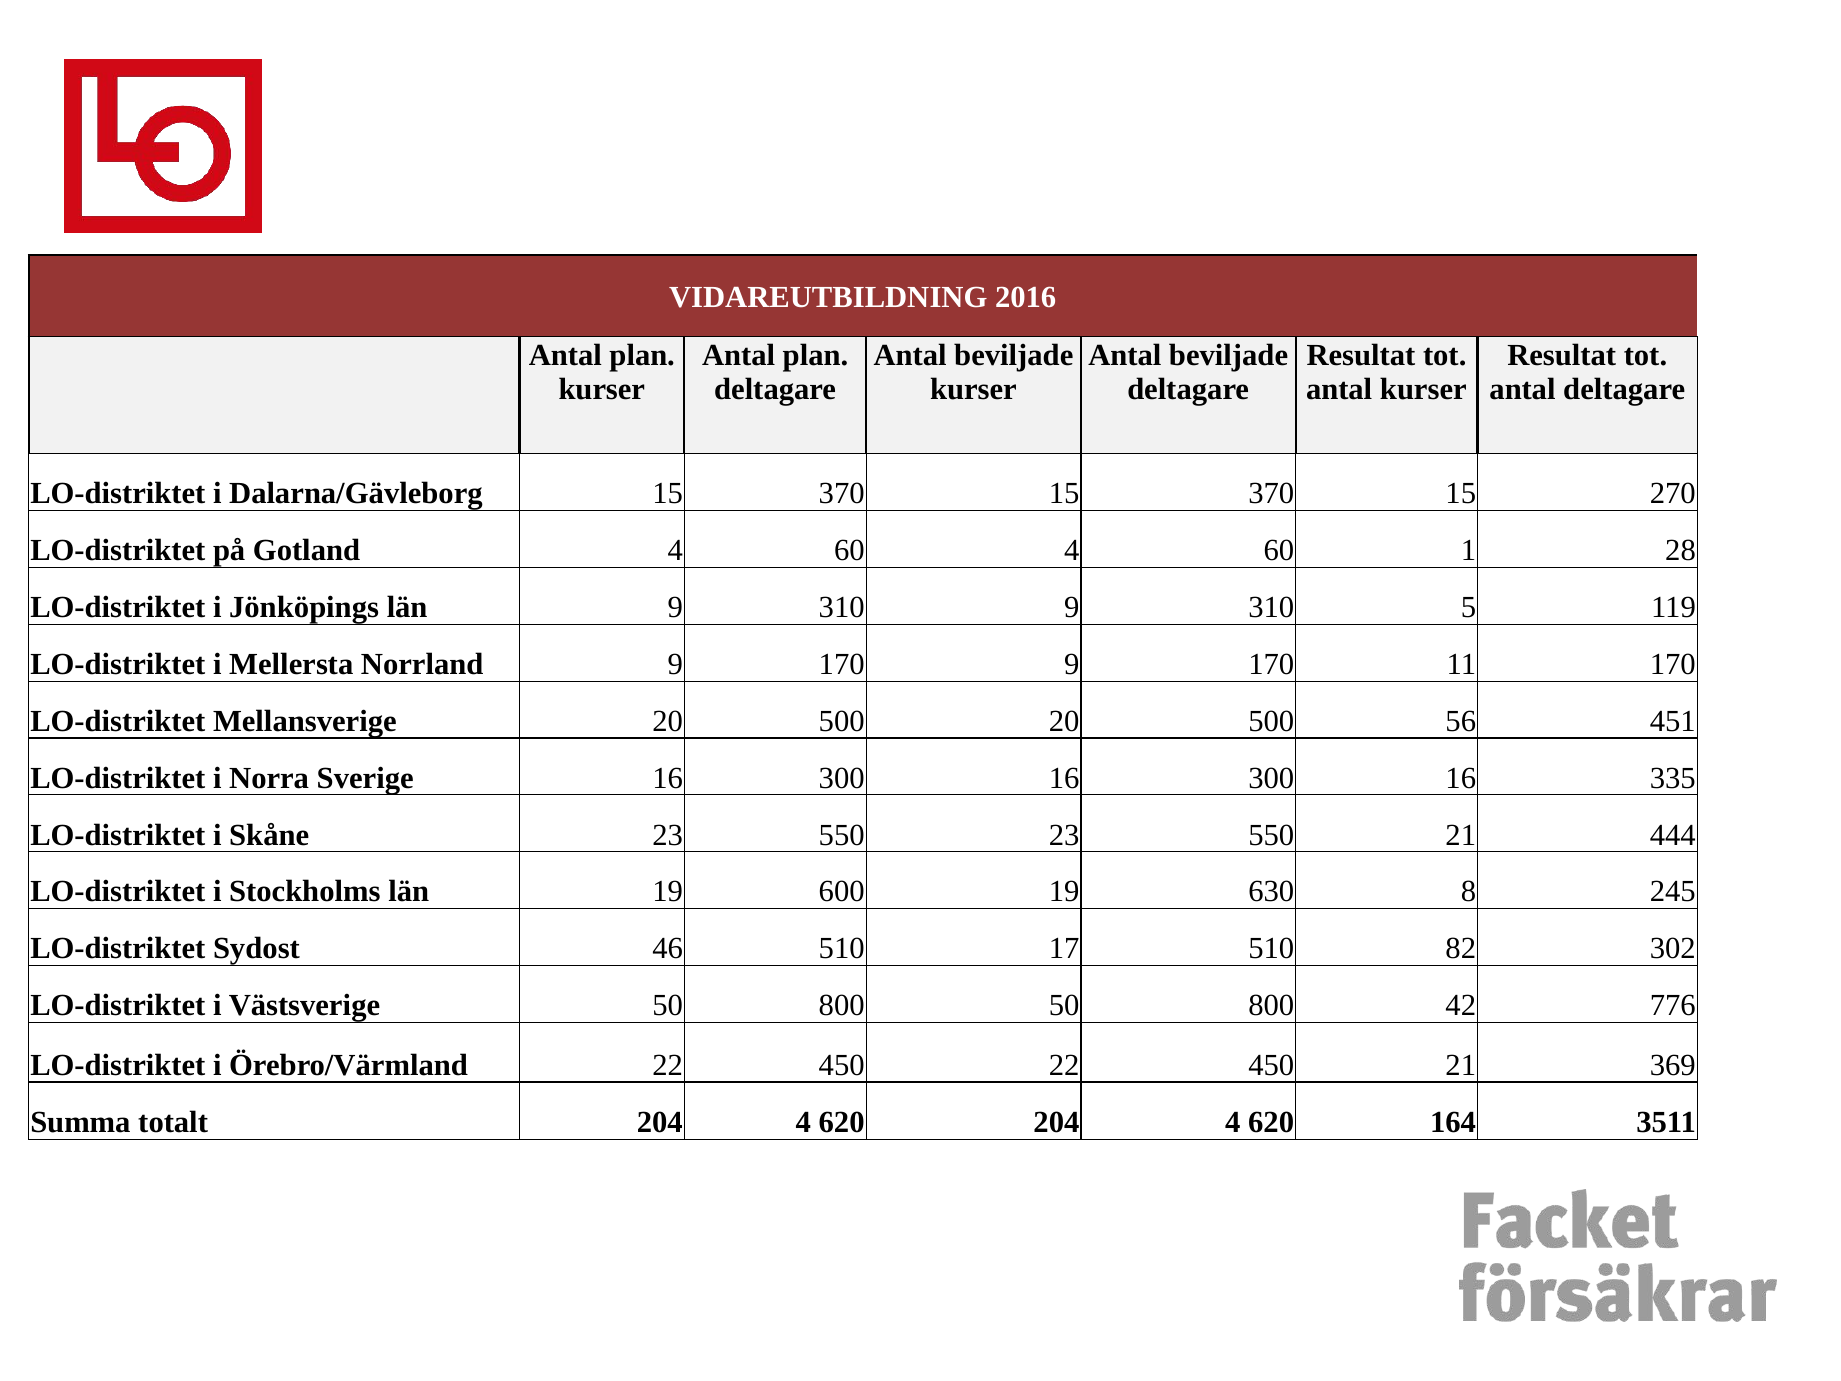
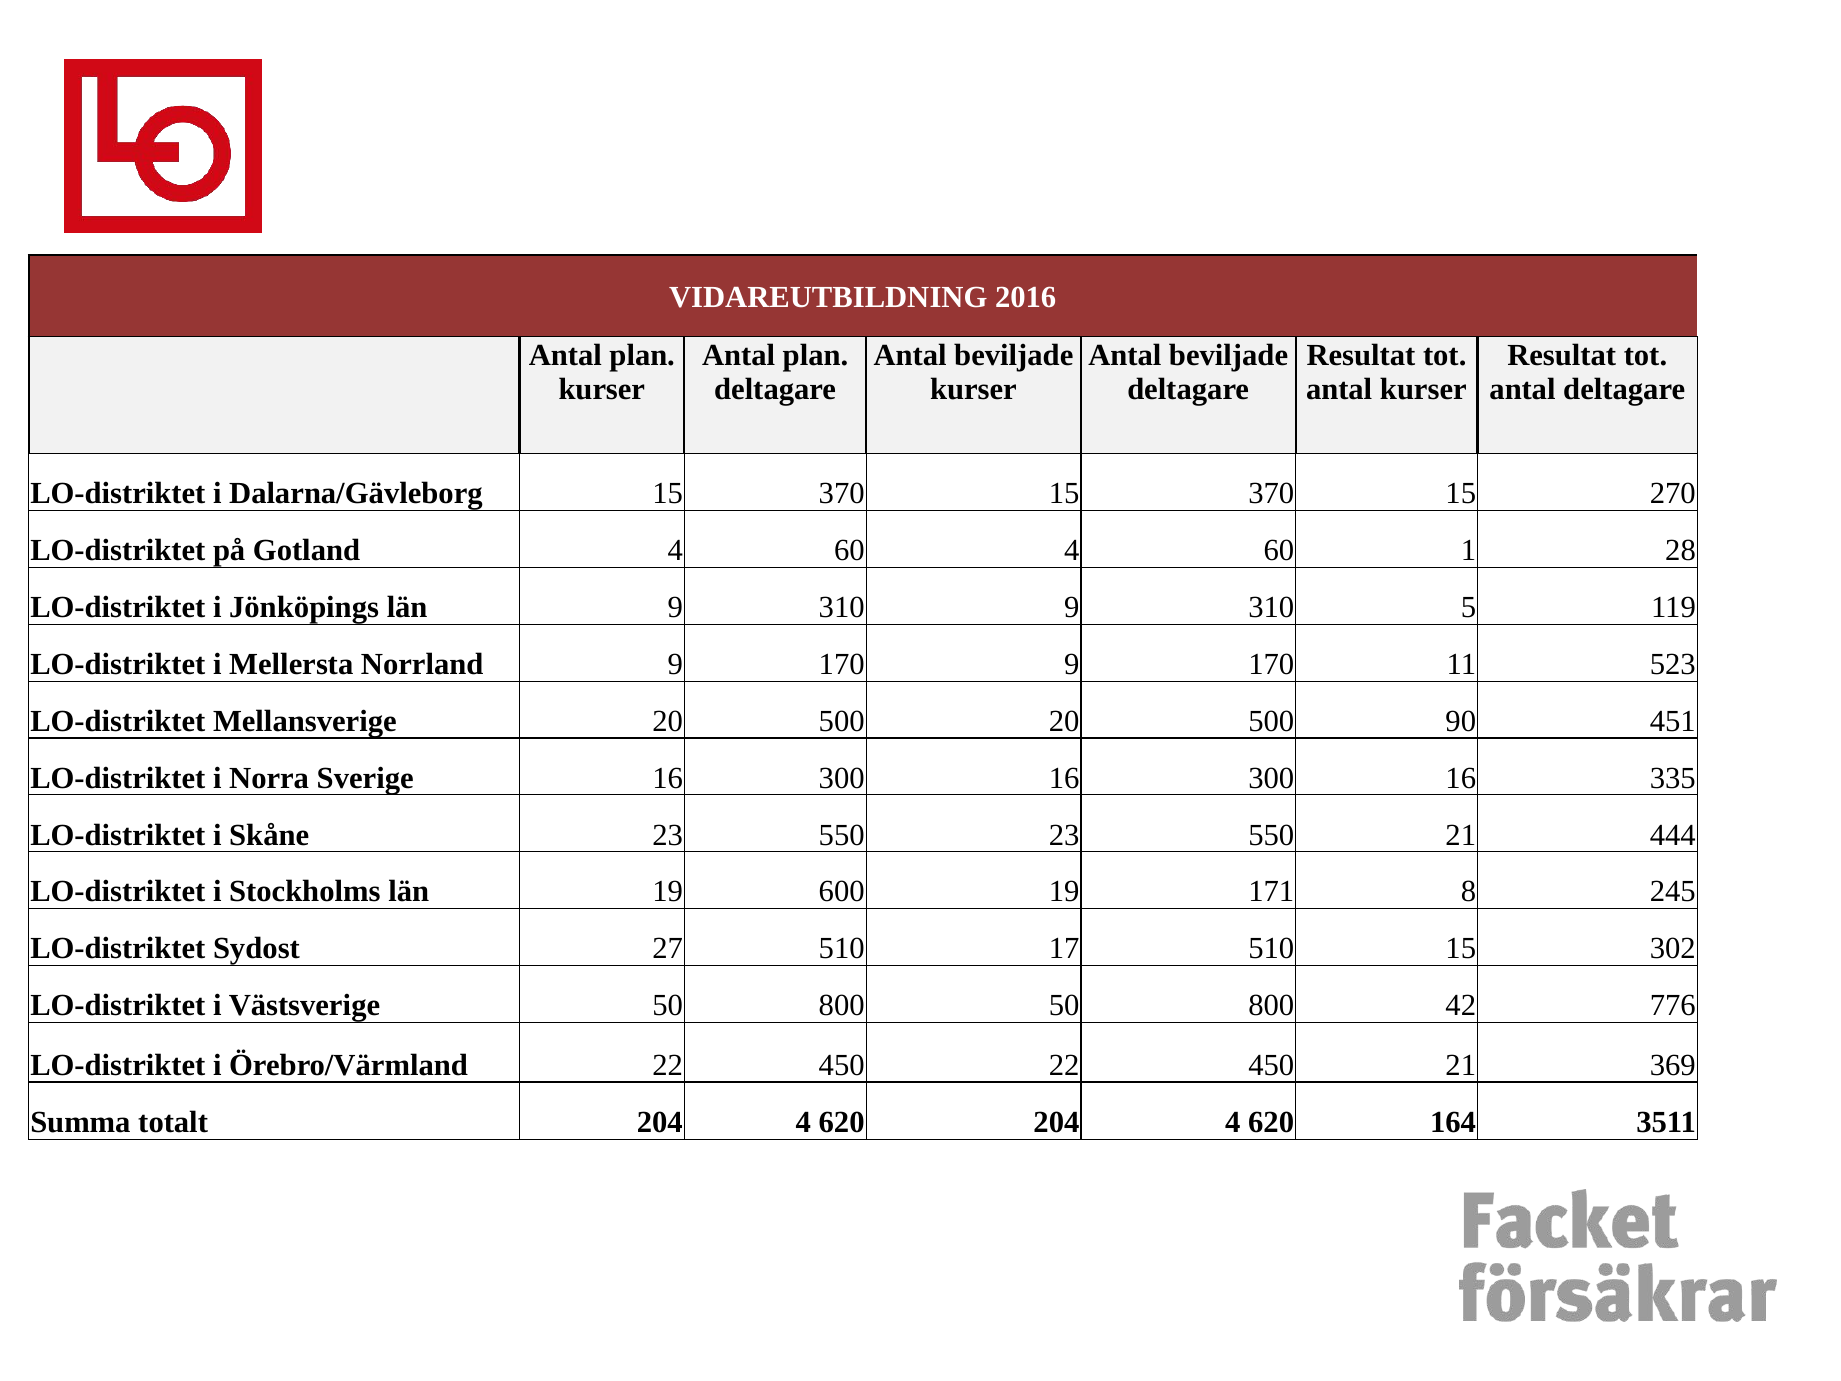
11 170: 170 -> 523 (1673, 664)
56: 56 -> 90 (1461, 721)
630: 630 -> 171 (1271, 892)
46: 46 -> 27 (668, 949)
510 82: 82 -> 15 (1461, 949)
